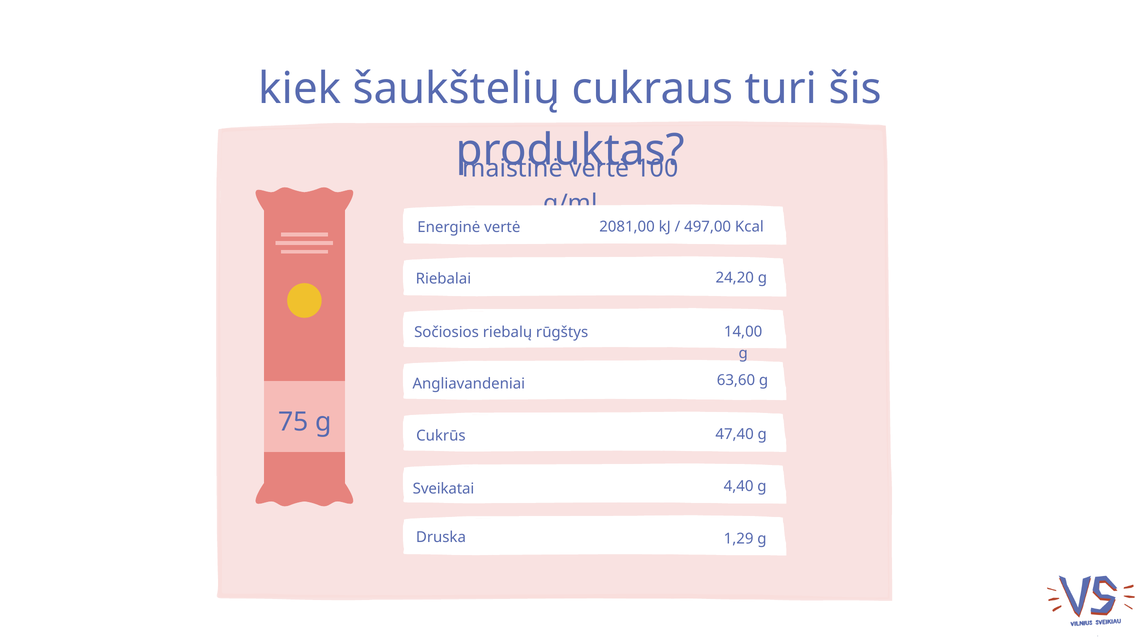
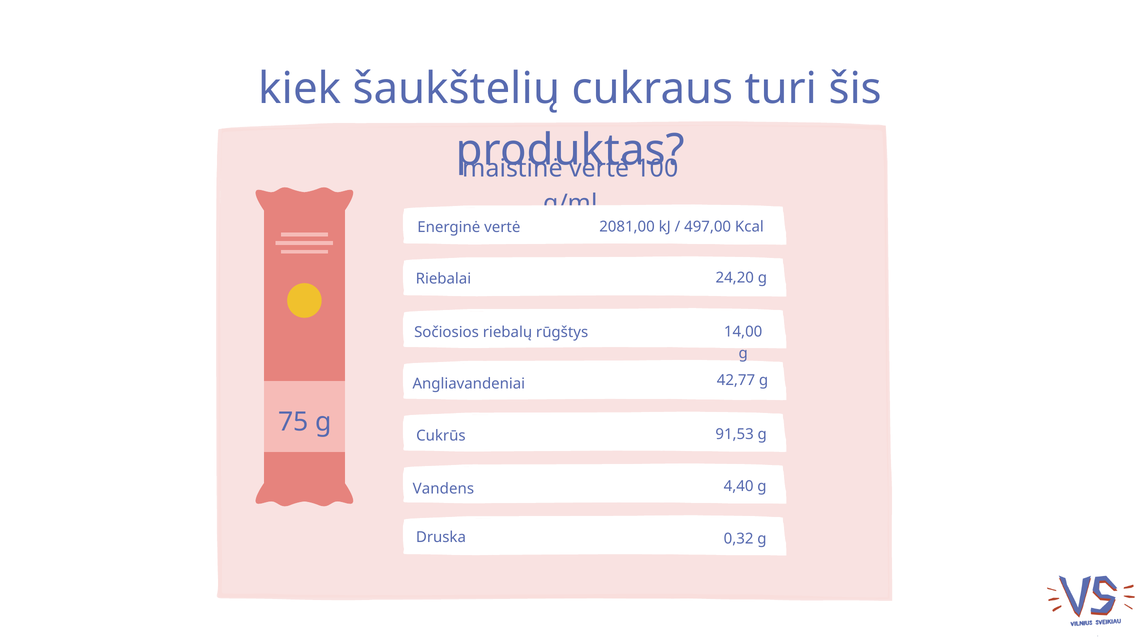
63,60: 63,60 -> 42,77 (736, 380)
47,40: 47,40 -> 91,53 (735, 434)
Sveikatai: Sveikatai -> Vandens (443, 488)
1,29: 1,29 -> 0,32 (739, 538)
